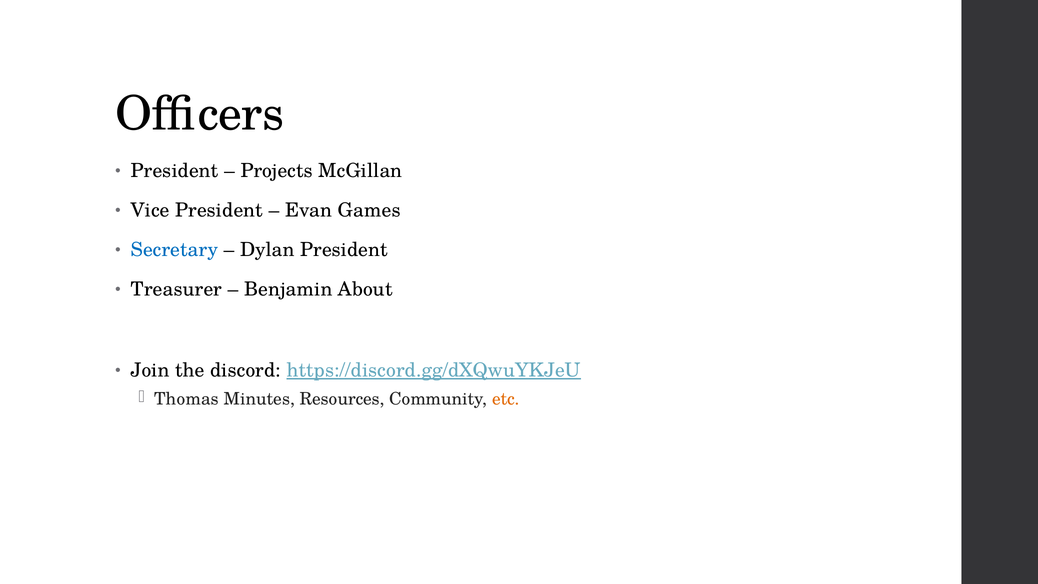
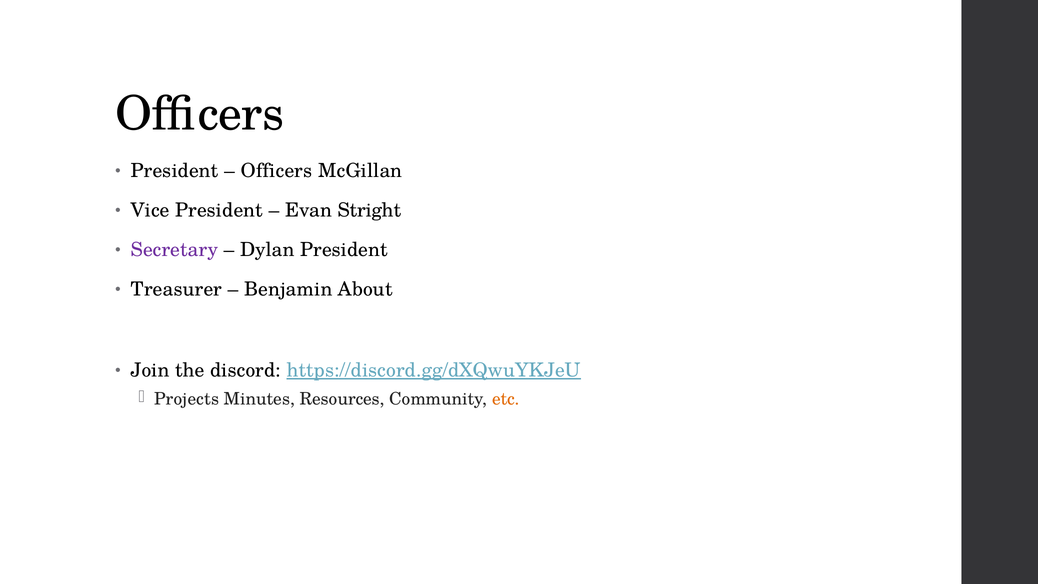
Projects: Projects -> Officers (277, 171)
Games: Games -> Stright (370, 210)
Secretary colour: blue -> purple (174, 250)
Thomas: Thomas -> Projects (187, 399)
